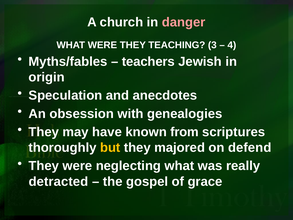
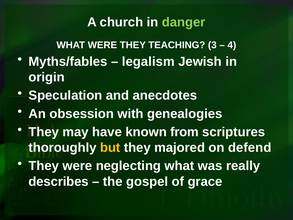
danger colour: pink -> light green (184, 22)
teachers: teachers -> legalism (148, 61)
detracted: detracted -> describes (59, 181)
